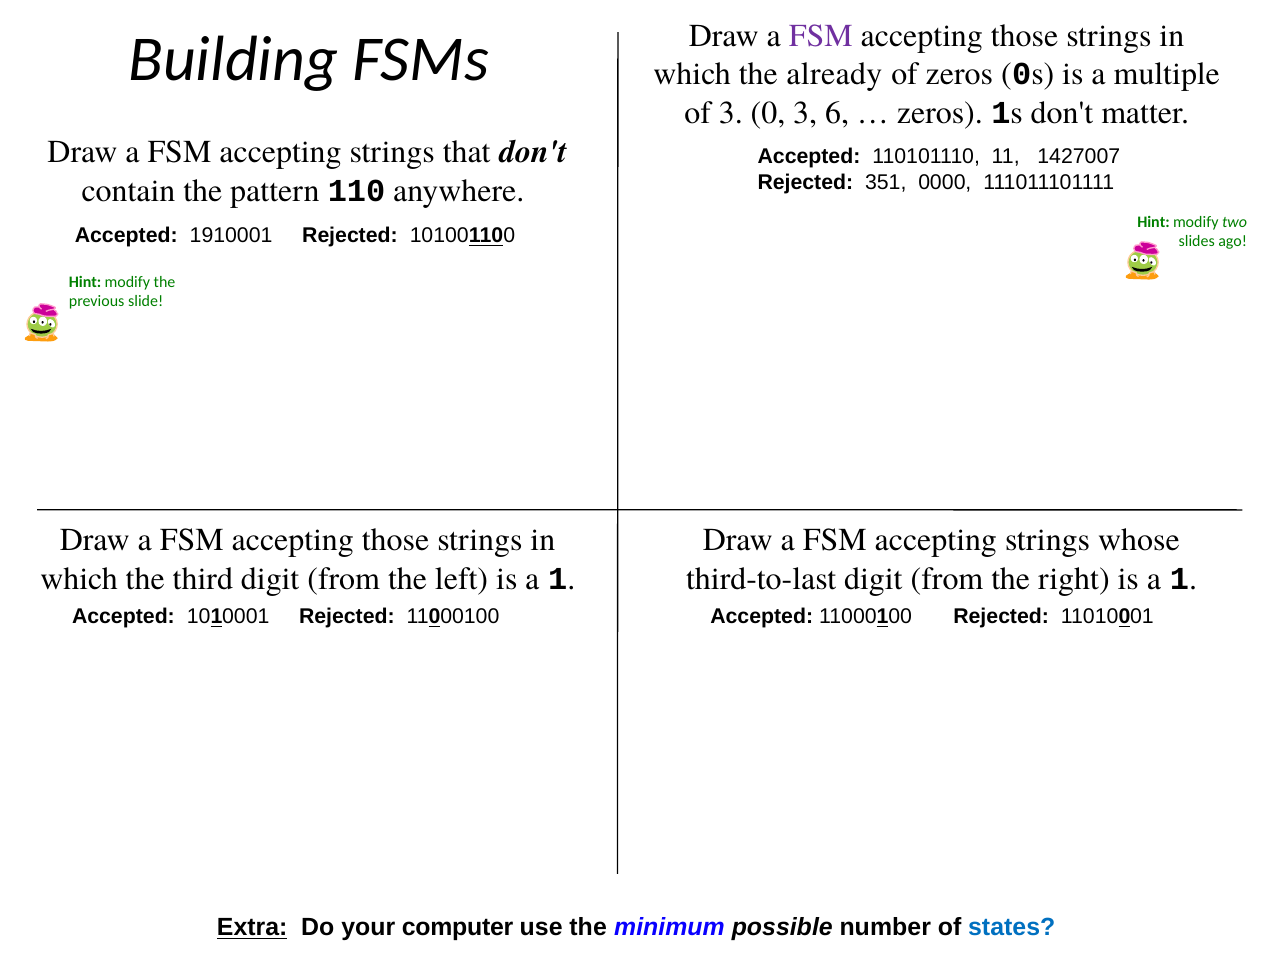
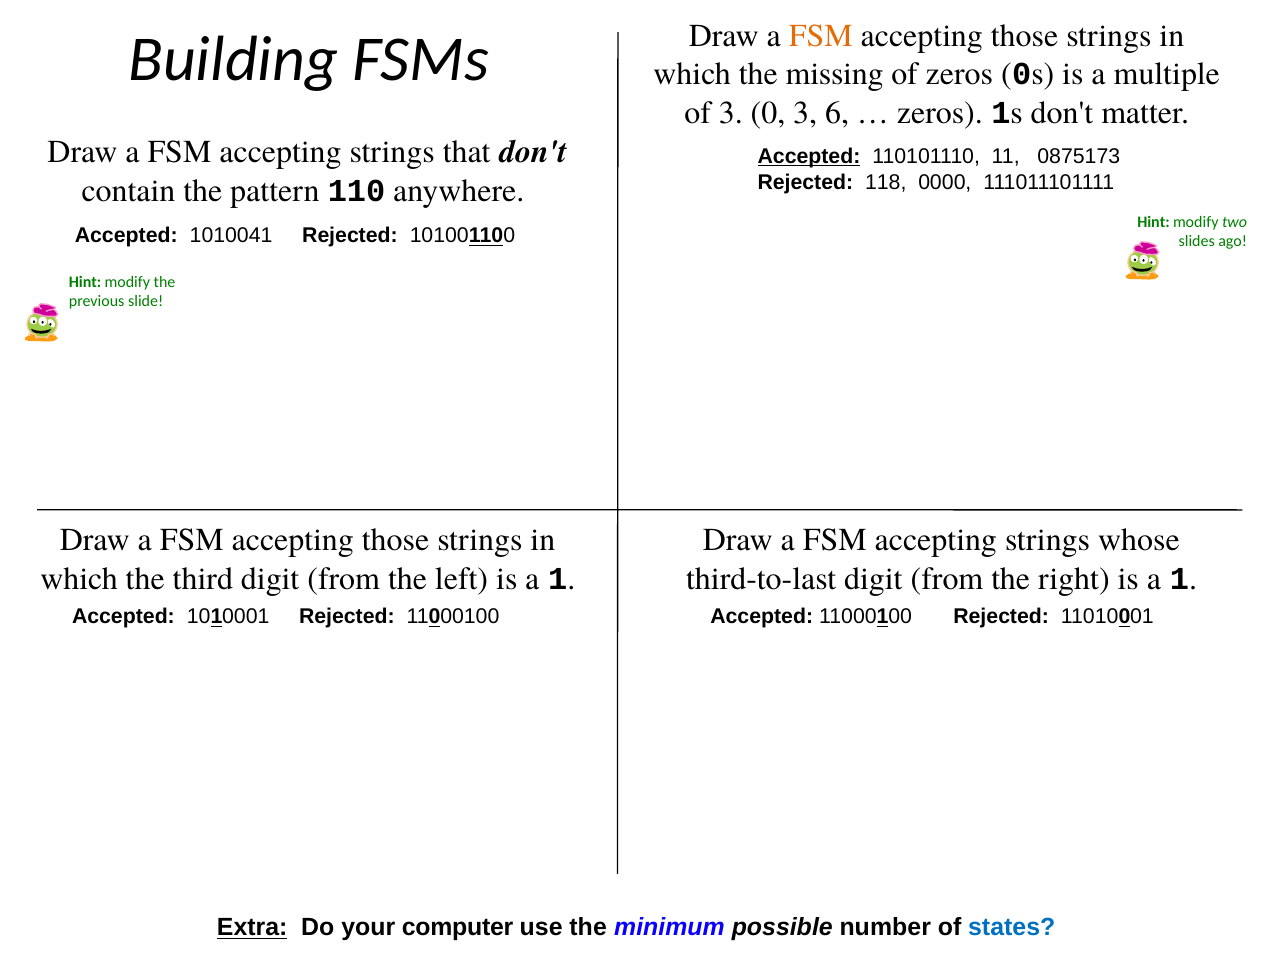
FSM colour: purple -> orange (821, 36)
already: already -> missing (835, 74)
Accepted underline: none -> present (809, 156)
1427007: 1427007 -> 0875173 (1079, 156)
351: 351 -> 118 (886, 182)
1910001: 1910001 -> 1010041 (231, 236)
